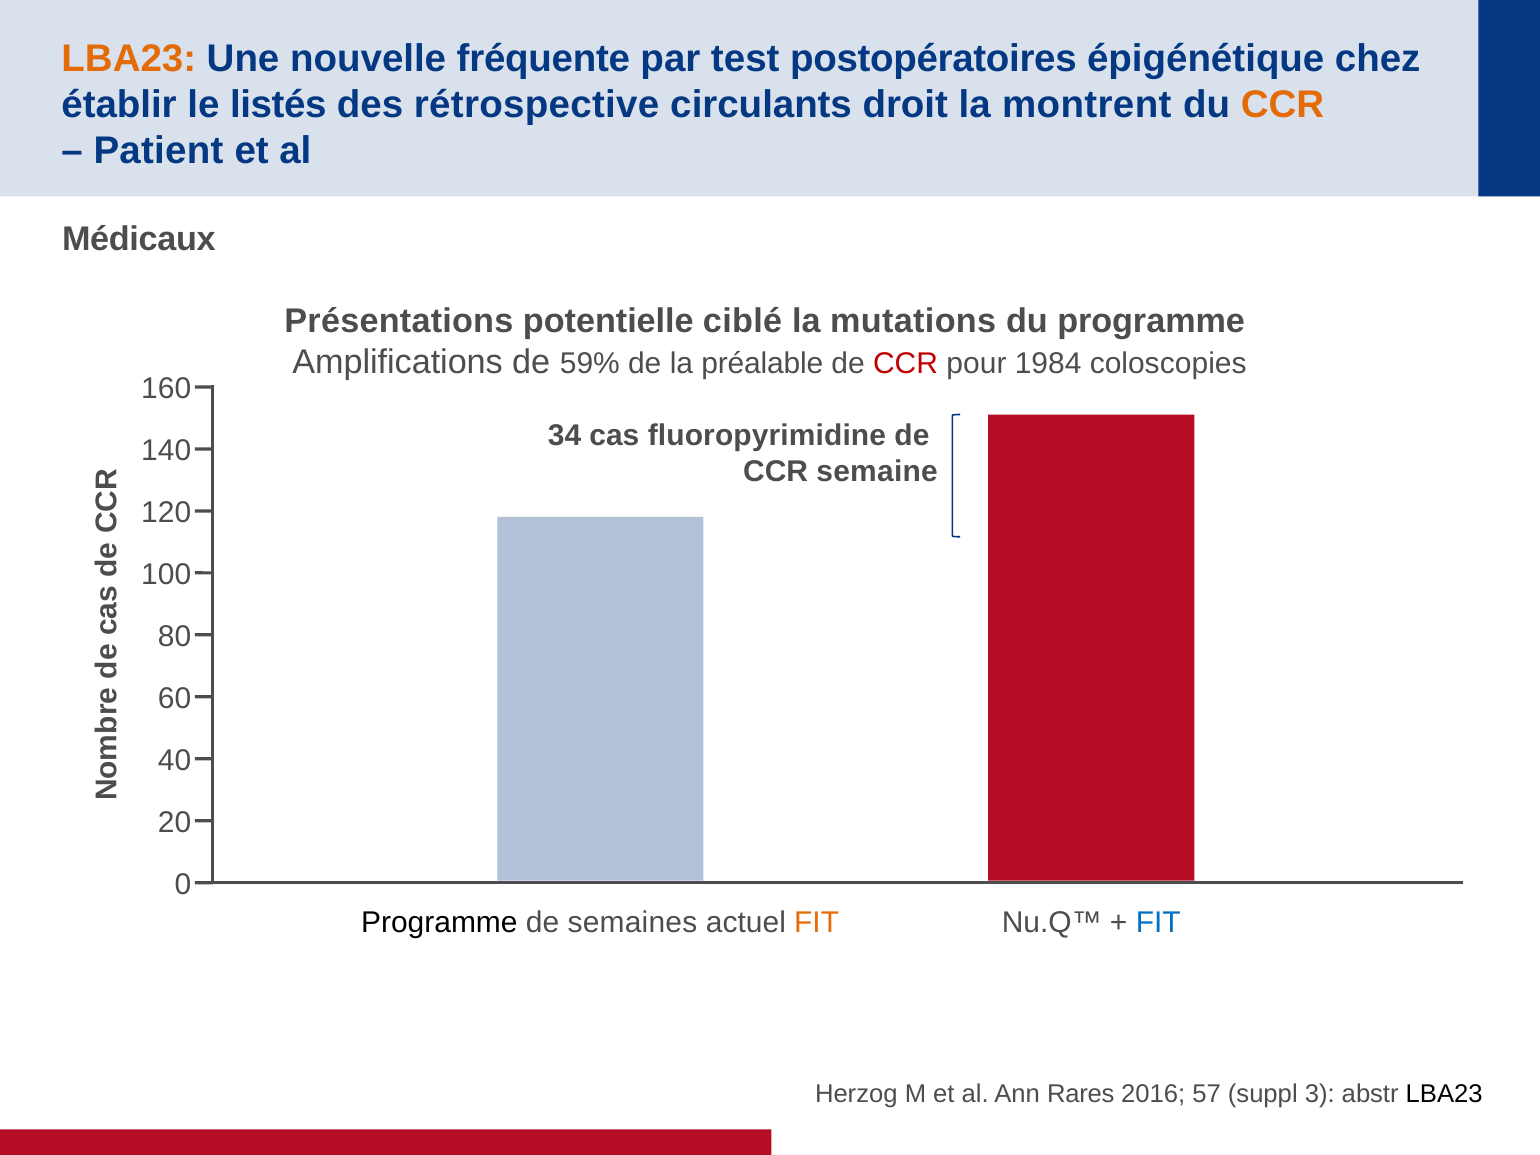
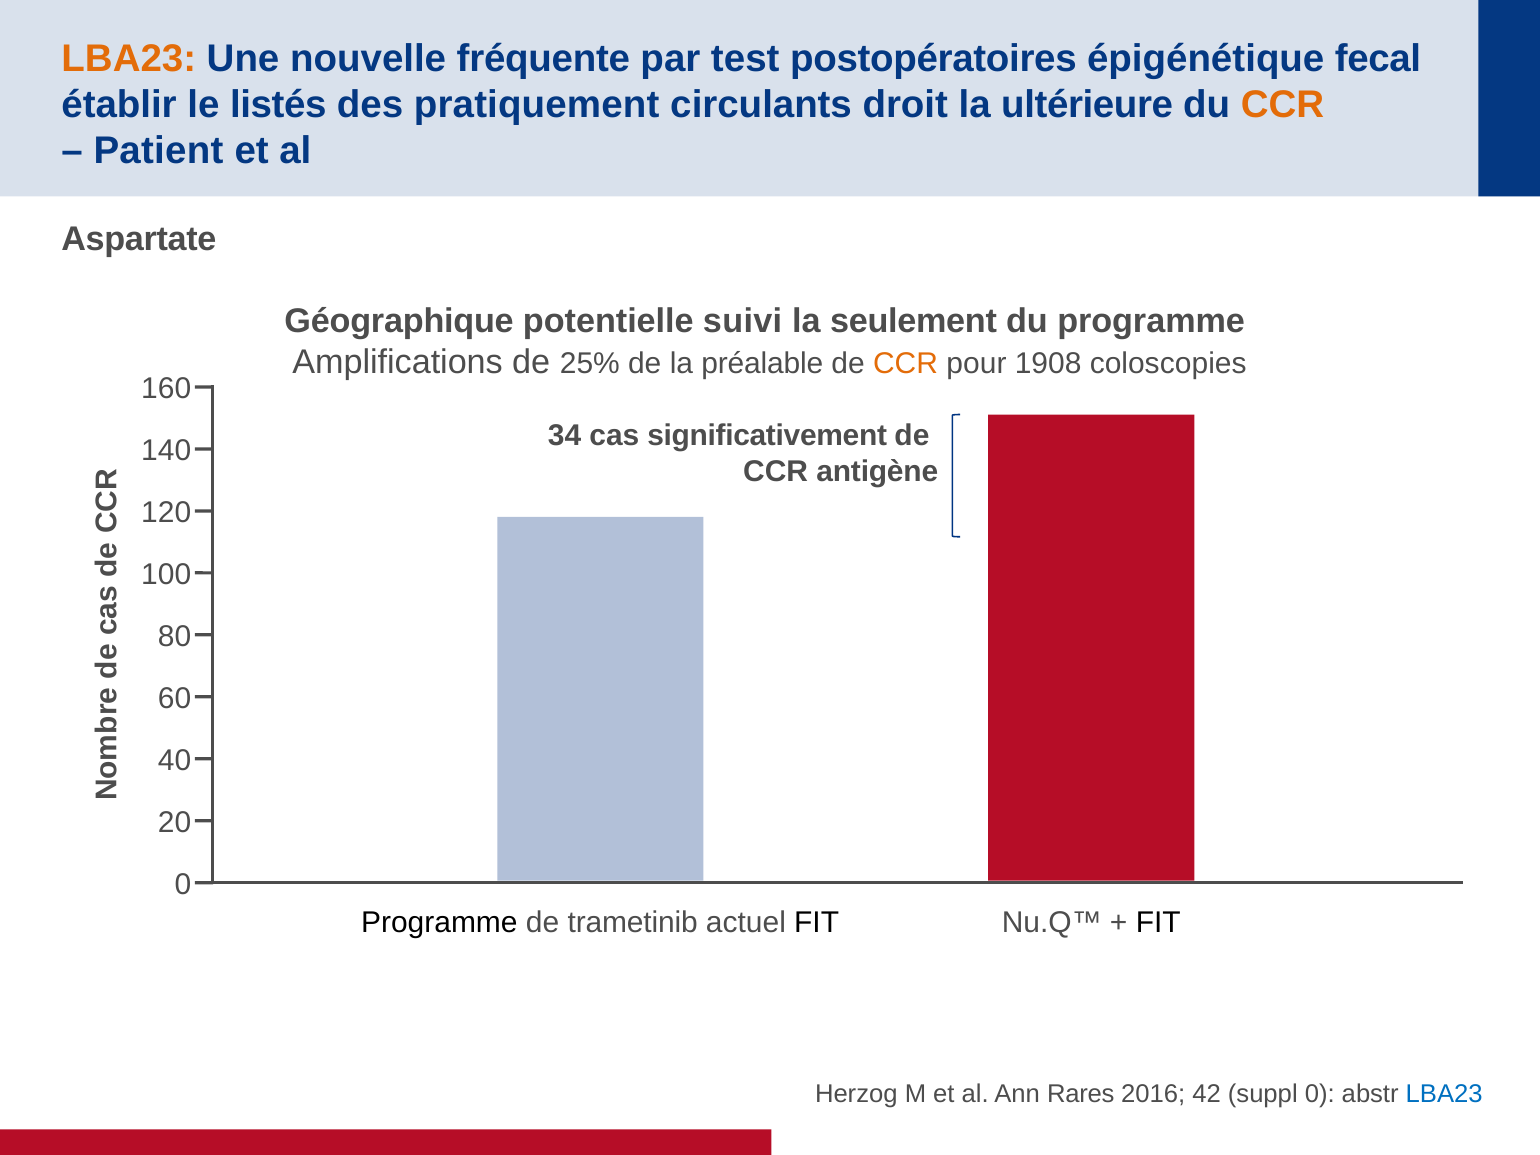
chez: chez -> fecal (1378, 59)
rétrospective: rétrospective -> pratiquement (537, 105)
montrent: montrent -> ultérieure (1087, 105)
Médicaux: Médicaux -> Aspartate (139, 239)
Présentations: Présentations -> Géographique (399, 321)
ciblé: ciblé -> suivi (743, 321)
mutations: mutations -> seulement (913, 321)
59%: 59% -> 25% (590, 364)
CCR colour: red -> orange (906, 364)
1984: 1984 -> 1908 (1048, 364)
fluoropyrimidine: fluoropyrimidine -> significativement (767, 435)
semaine: semaine -> antigène (877, 471)
semaines: semaines -> trametinib (633, 923)
FIT colour: orange -> black (817, 923)
FIT colour: blue -> black (1158, 923)
57: 57 -> 42 (1207, 1094)
suppl 3: 3 -> 0 (1320, 1094)
LBA23 colour: black -> blue (1444, 1094)
